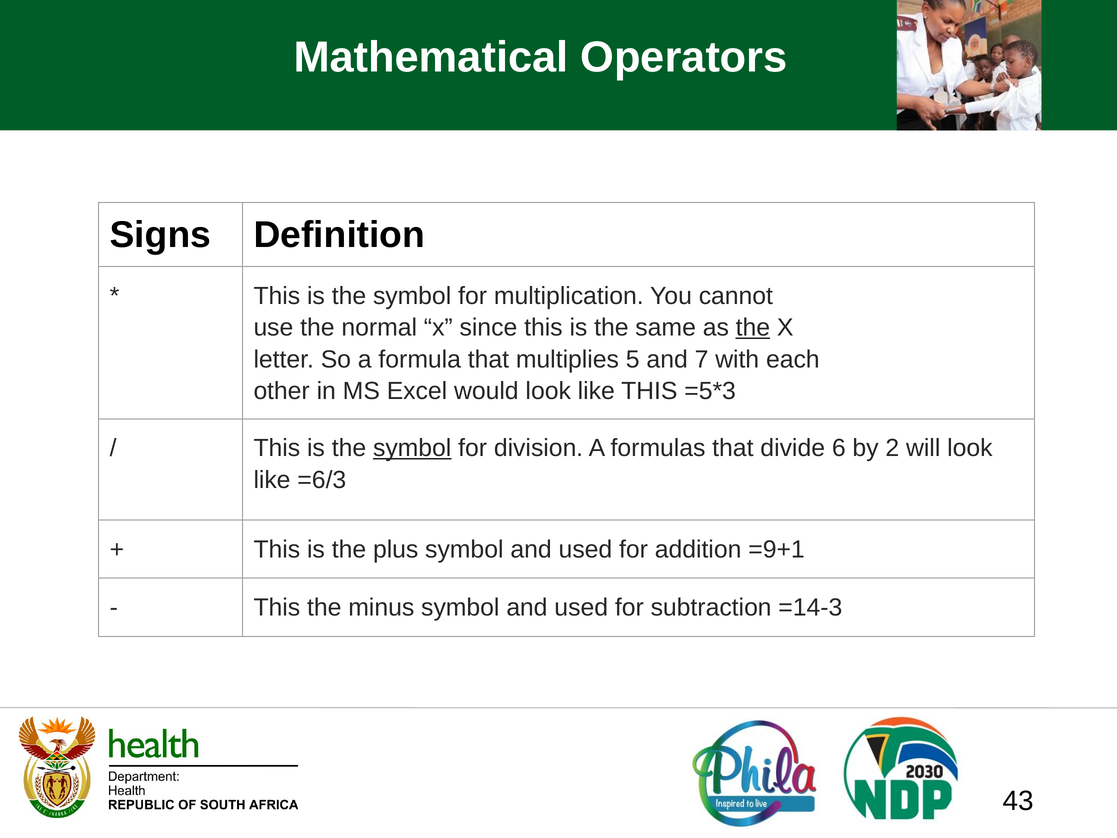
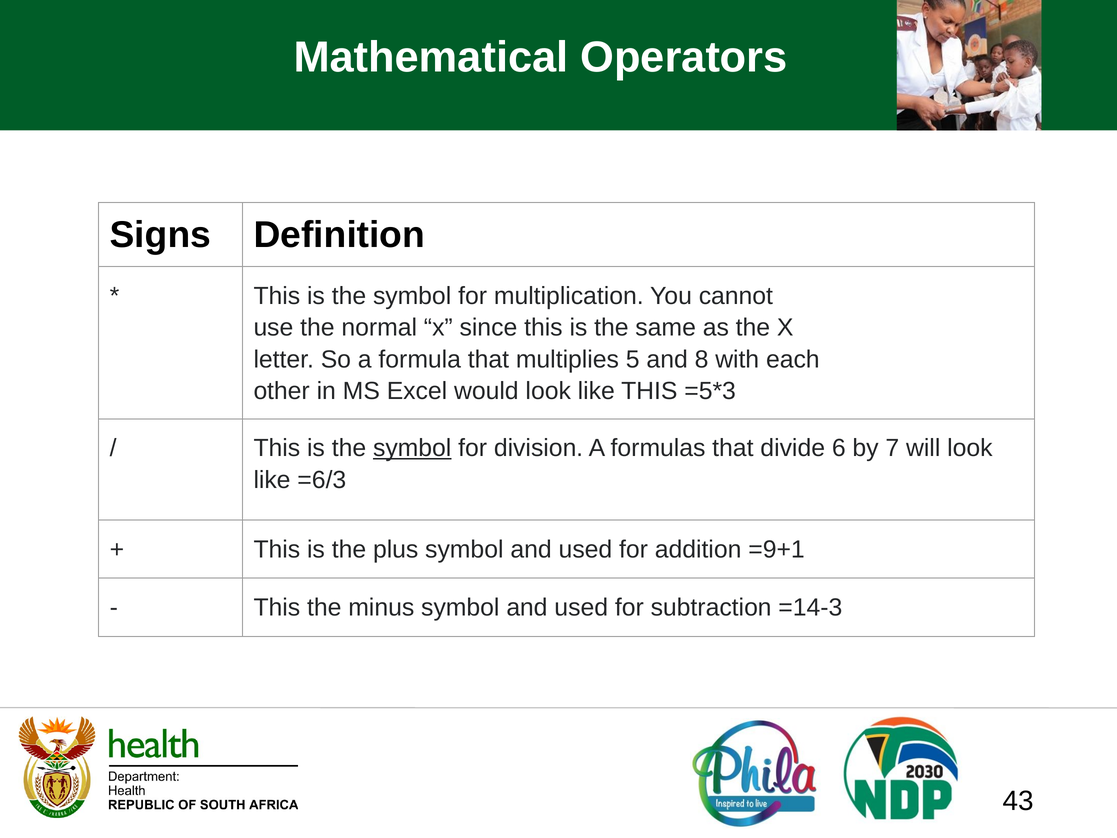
the underline: present -> none (753, 328)
7: 7 -> 8 (702, 359)
2: 2 -> 7 (892, 448)
